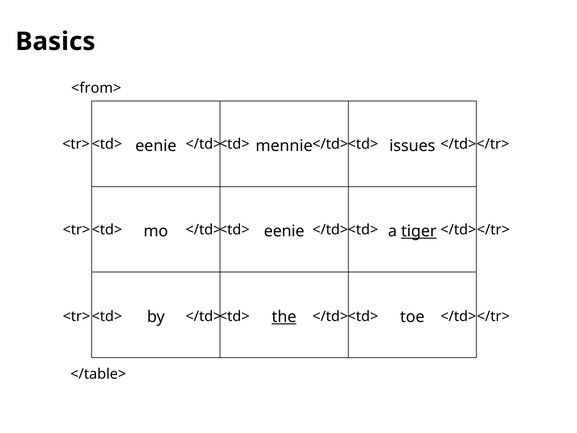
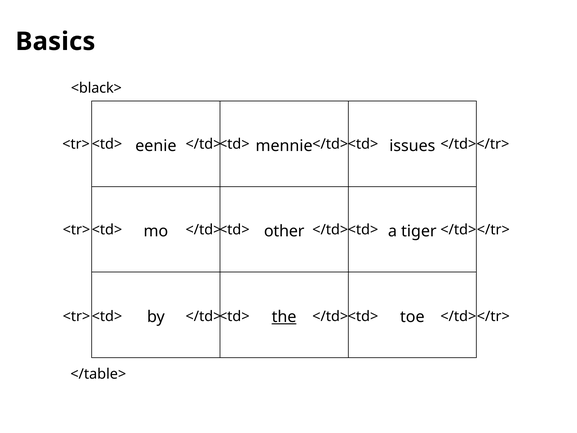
<from>: <from> -> <black> (96, 88)
mo eenie: eenie -> other (284, 231)
tiger underline: present -> none (419, 231)
